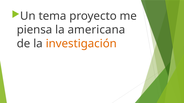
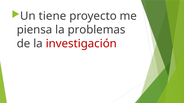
tema: tema -> tiene (52, 16)
americana: americana -> problemas (96, 30)
investigación colour: orange -> red (81, 44)
